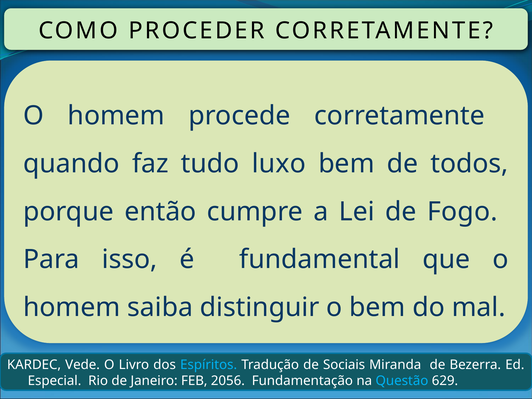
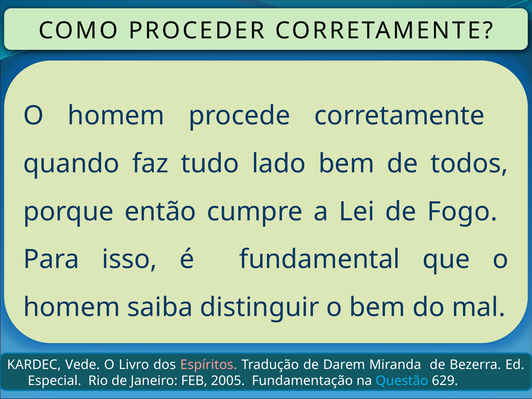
luxo: luxo -> lado (279, 164)
Espíritos colour: light blue -> pink (209, 365)
Sociais: Sociais -> Darem (344, 365)
2056: 2056 -> 2005 (228, 381)
